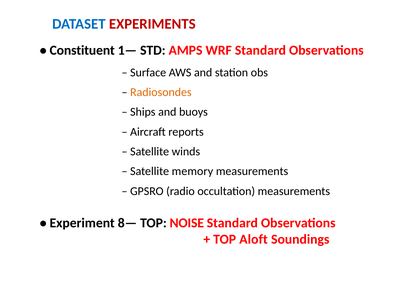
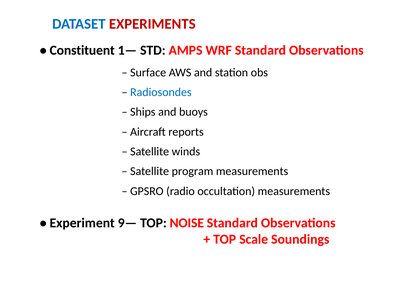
Radiosondes colour: orange -> blue (161, 92)
memory: memory -> program (193, 171)
8—: 8— -> 9— (127, 223)
Aloft: Aloft -> Scale (254, 239)
